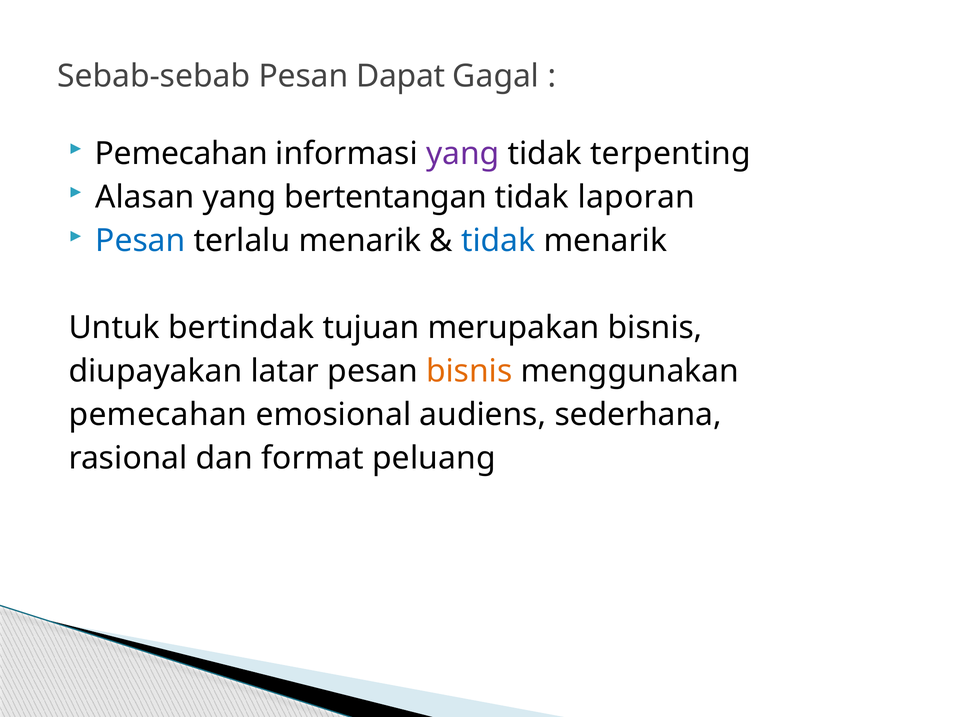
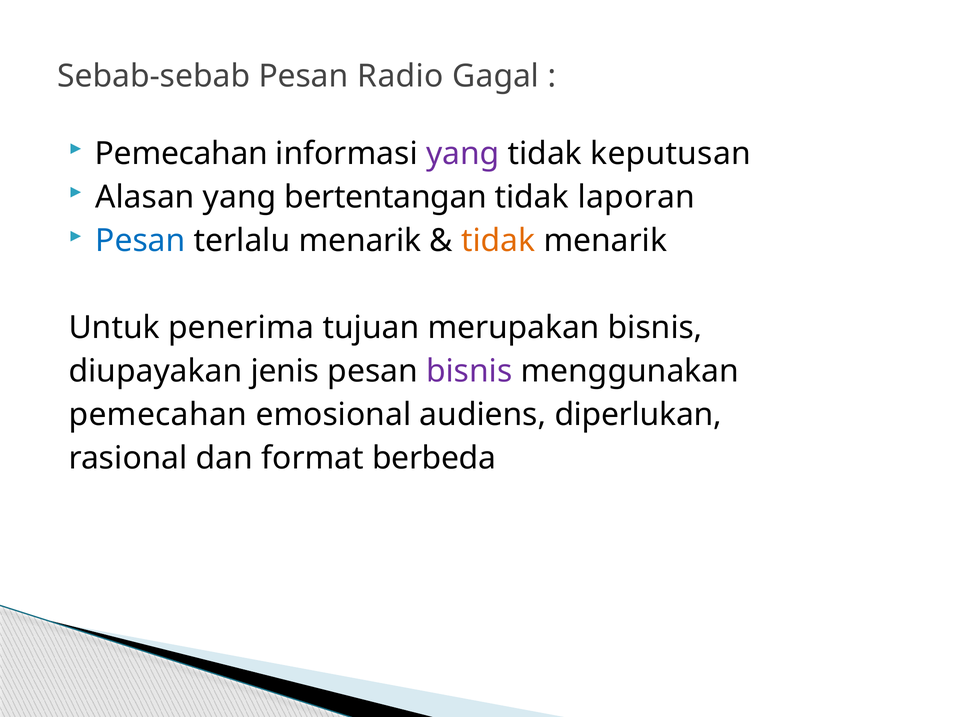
Dapat: Dapat -> Radio (400, 76)
terpenting: terpenting -> keputusan (671, 154)
tidak colour: blue -> orange (498, 241)
bertindak: bertindak -> penerima (241, 328)
latar: latar -> jenis (285, 371)
bisnis colour: orange -> purple (469, 371)
sederhana: sederhana -> diperlukan (638, 415)
peluang: peluang -> berbeda (434, 458)
